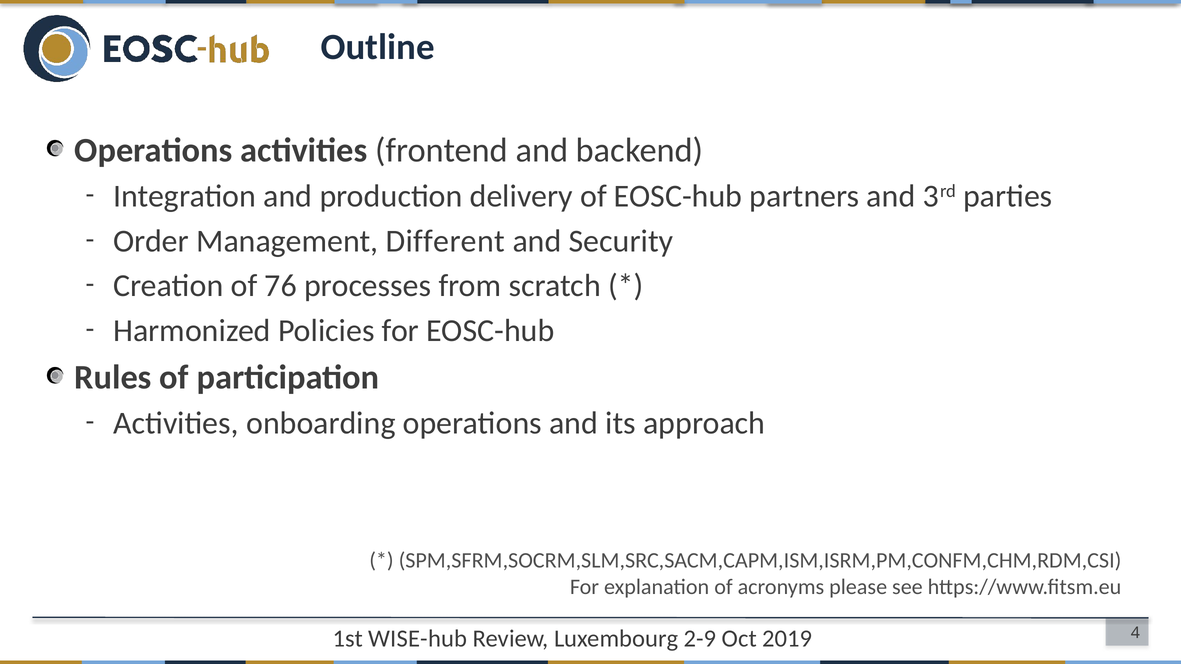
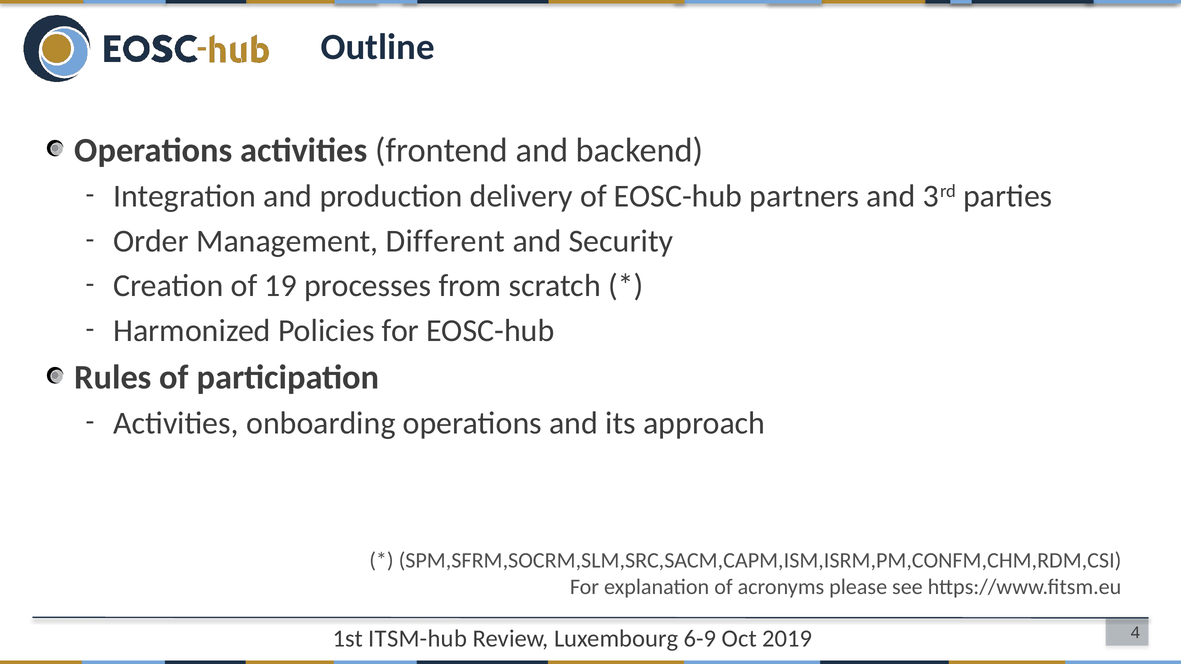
76: 76 -> 19 (281, 286)
WISE-hub: WISE-hub -> ITSM-hub (418, 639)
2-9: 2-9 -> 6-9 (700, 639)
